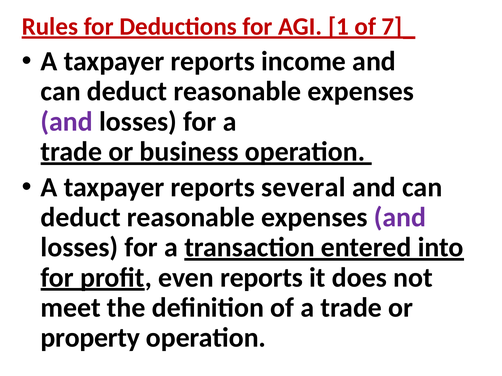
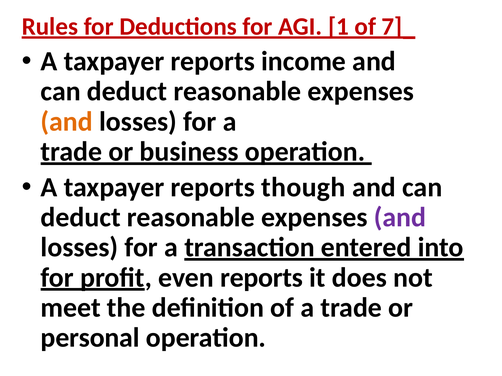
and colour: purple -> orange (67, 122)
several: several -> though (303, 188)
property: property -> personal (90, 338)
